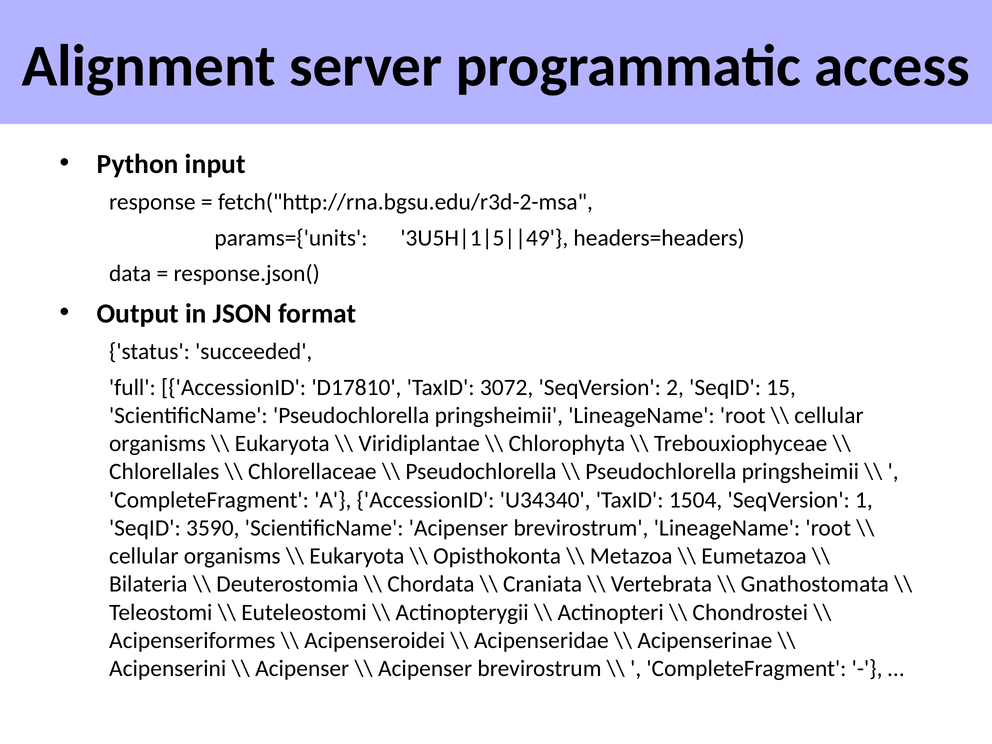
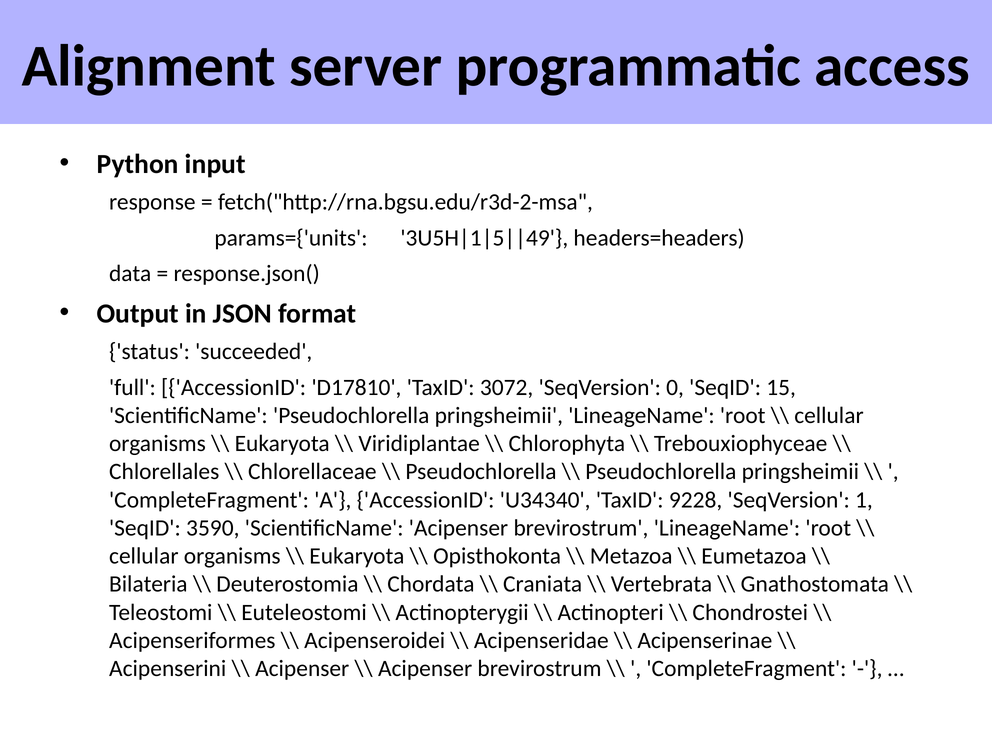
2: 2 -> 0 (675, 387)
1504: 1504 -> 9228 (696, 500)
